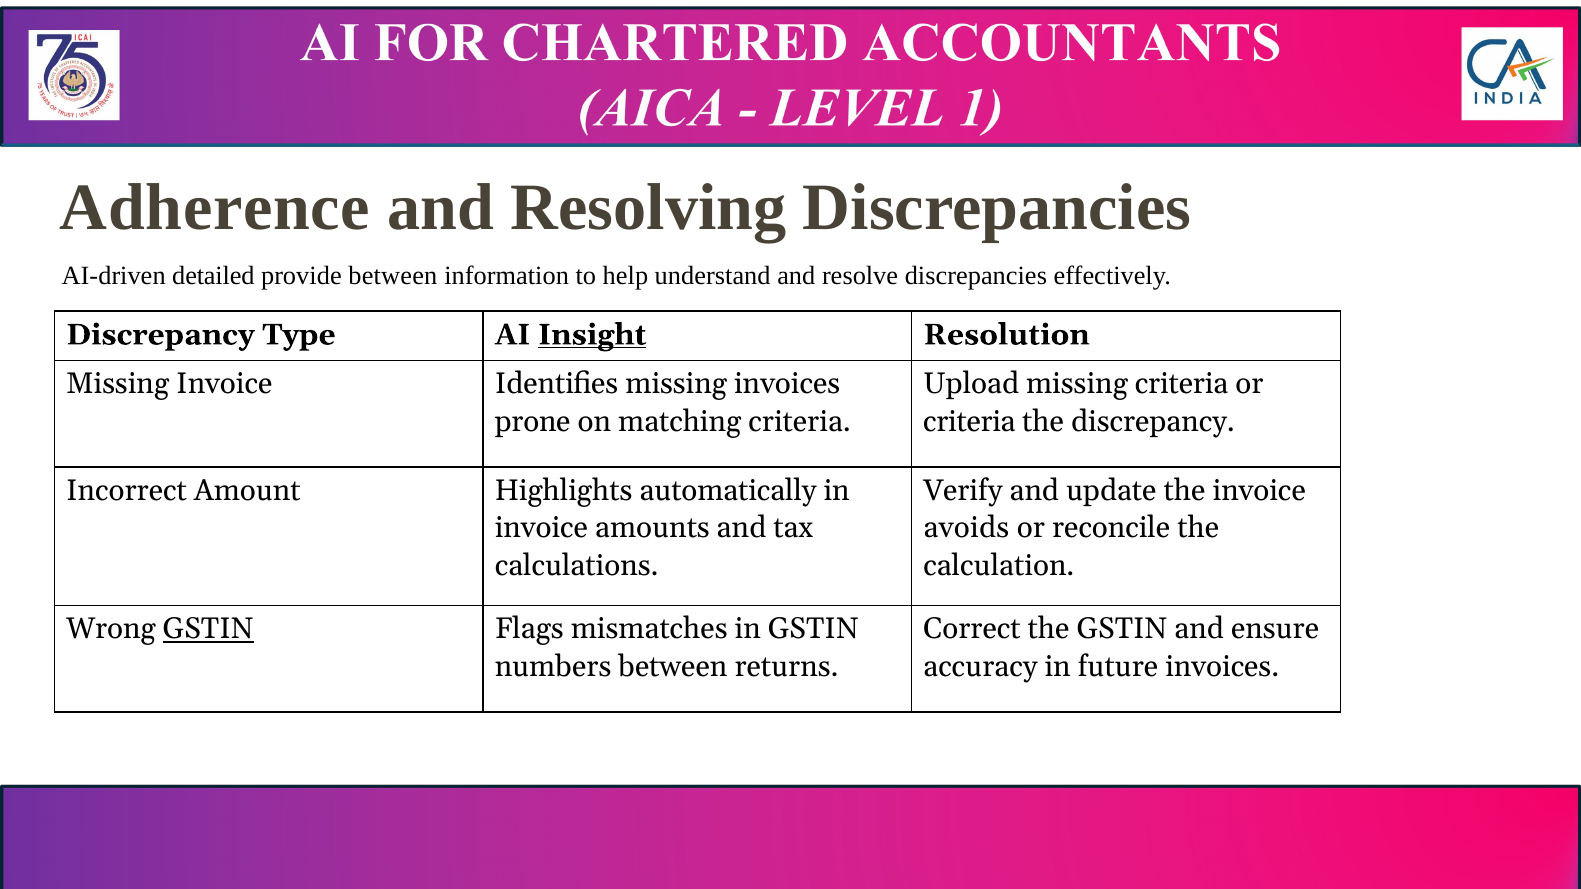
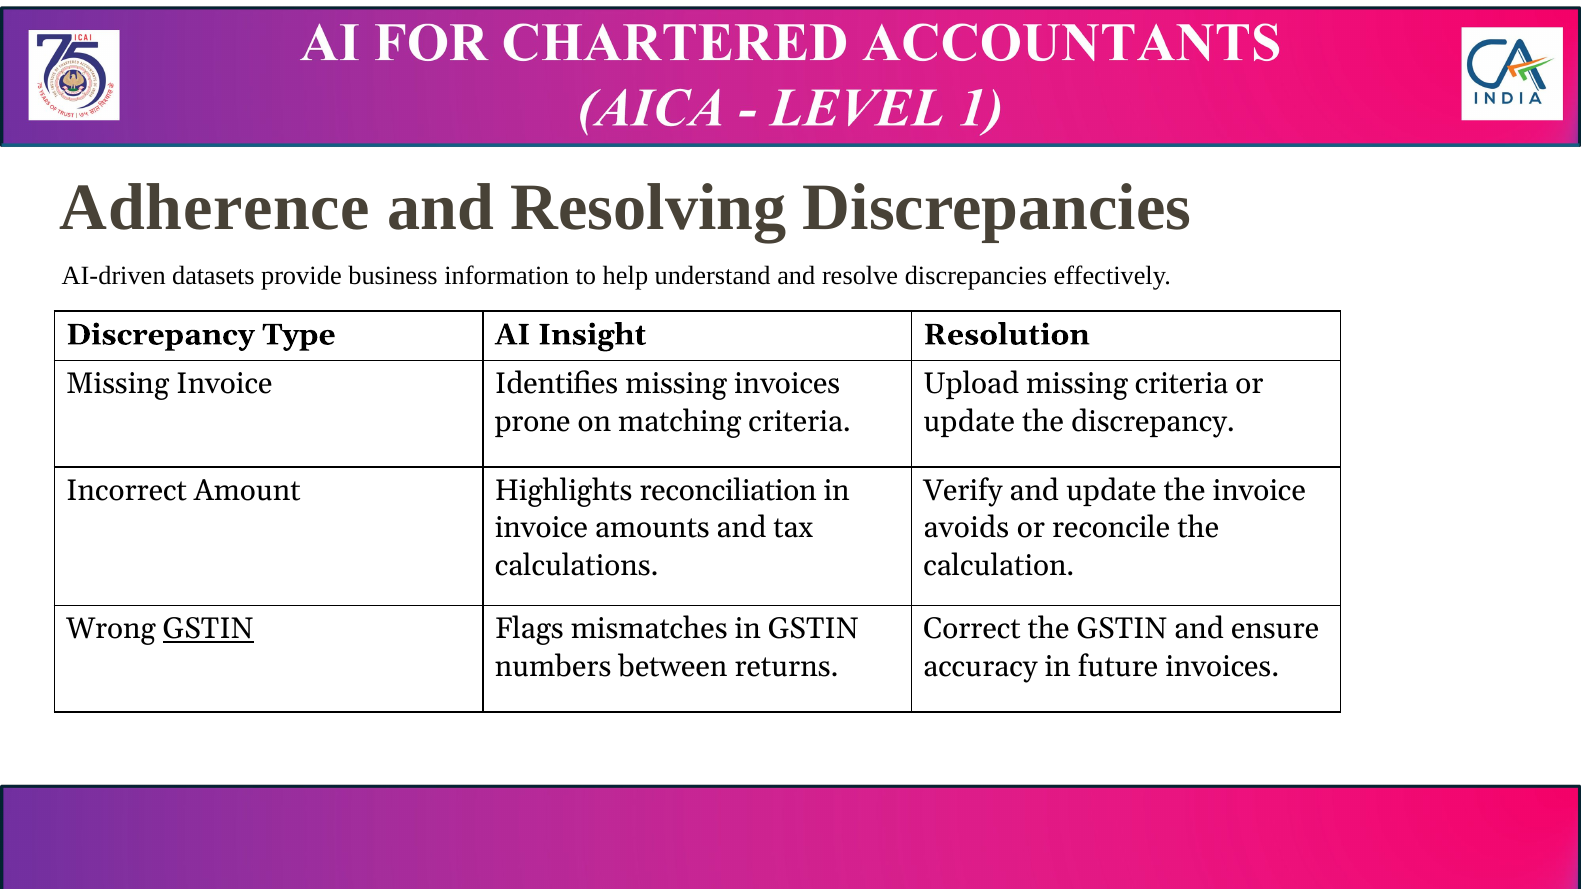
detailed: detailed -> datasets (213, 276)
provide between: between -> business (393, 276)
Insight underline: present -> none (592, 335)
criteria: criteria -> update (969, 422)
automatically: automatically -> reconciliation (728, 491)
